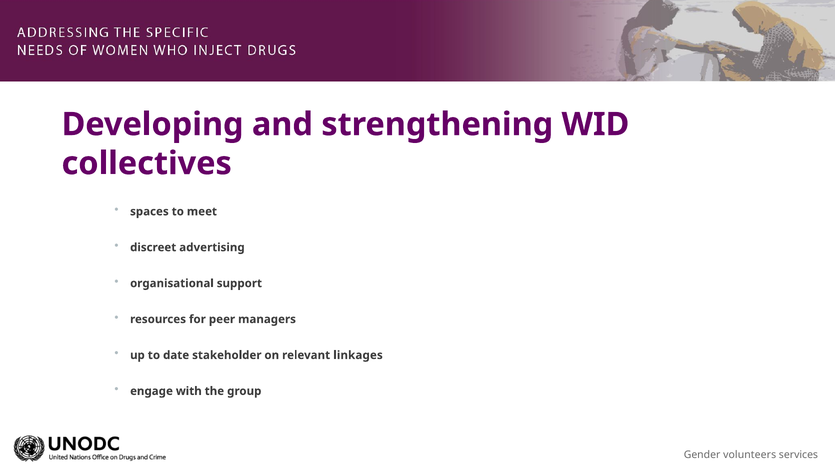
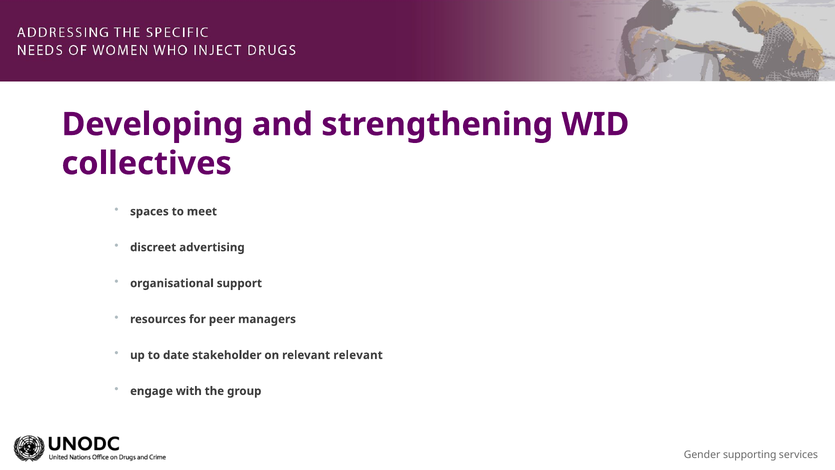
relevant linkages: linkages -> relevant (358, 355)
volunteers: volunteers -> supporting (750, 455)
